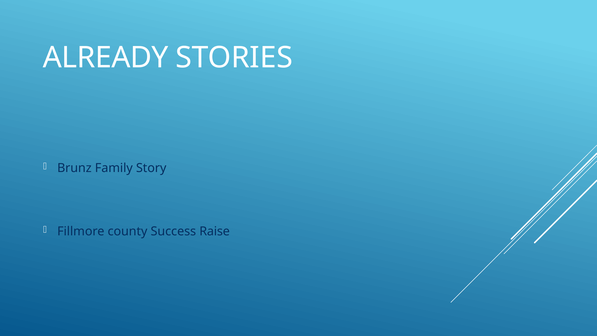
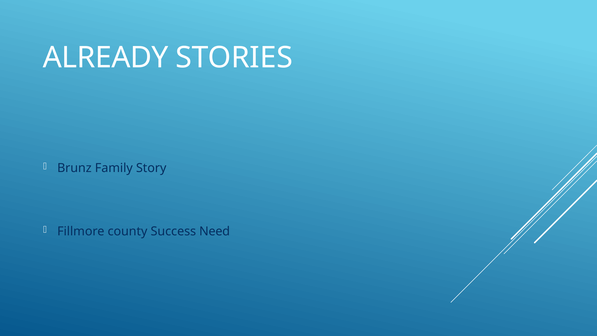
Raise: Raise -> Need (215, 231)
